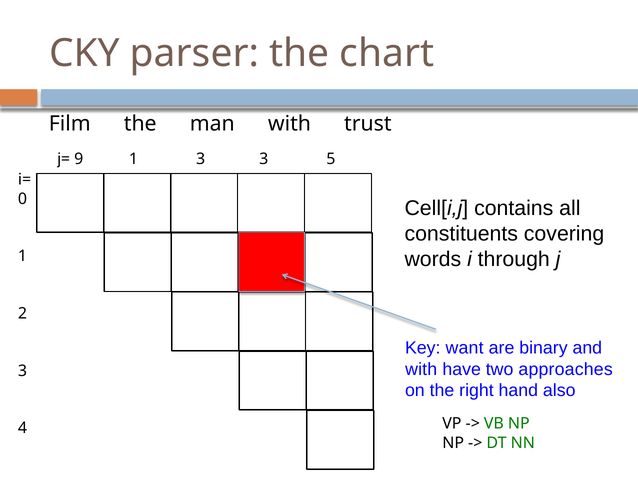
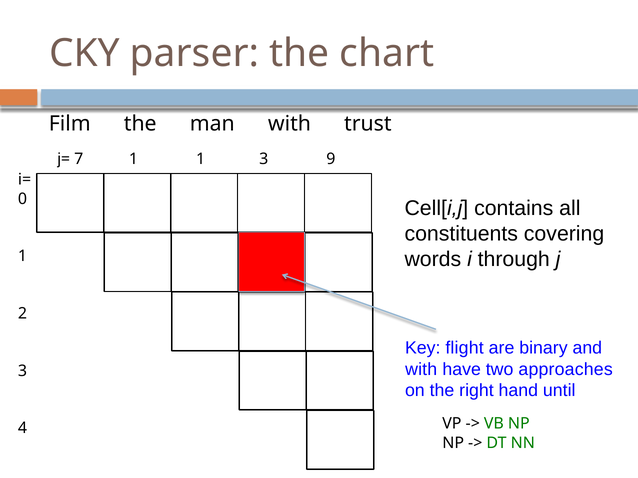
9: 9 -> 7 (79, 159)
1 3: 3 -> 1 (201, 159)
5: 5 -> 9 (331, 159)
want: want -> flight (465, 348)
also: also -> until (559, 391)
